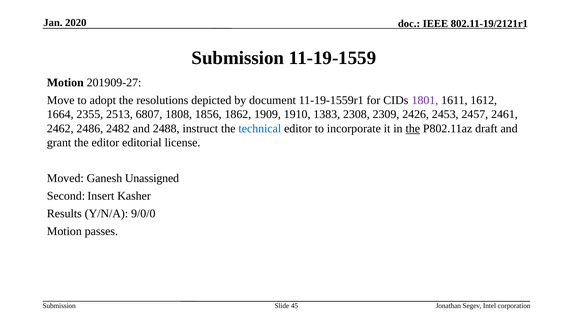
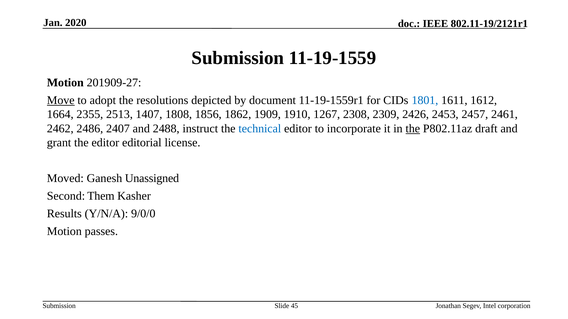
Move underline: none -> present (61, 100)
1801 colour: purple -> blue (425, 100)
6807: 6807 -> 1407 (149, 115)
1383: 1383 -> 1267 (327, 115)
2482: 2482 -> 2407 (118, 129)
Insert: Insert -> Them (101, 196)
